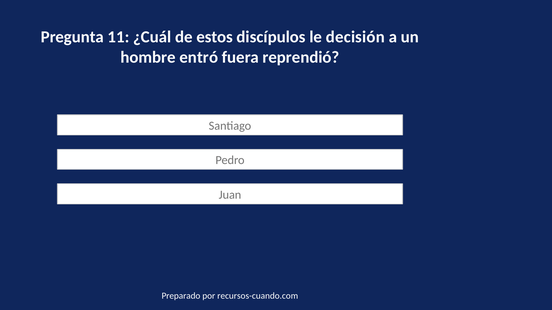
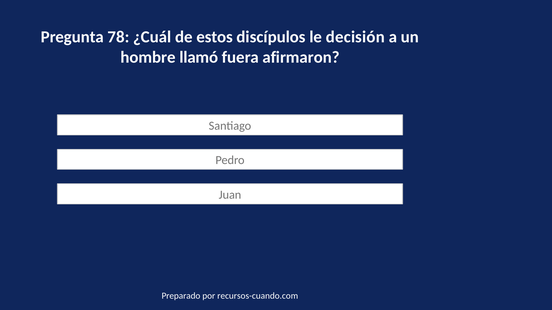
11: 11 -> 78 (118, 37)
entró: entró -> llamó (199, 57)
reprendió: reprendió -> afirmaron (301, 57)
